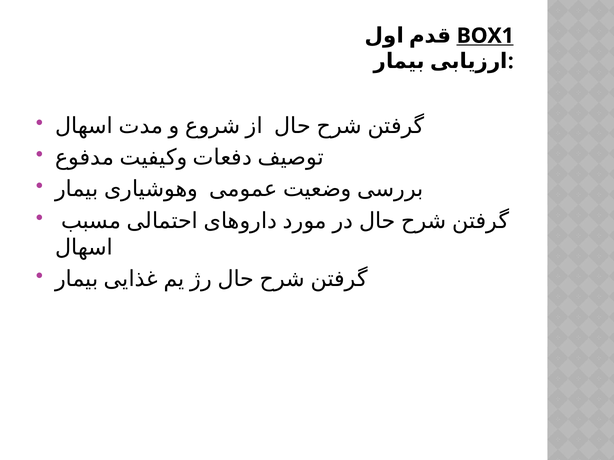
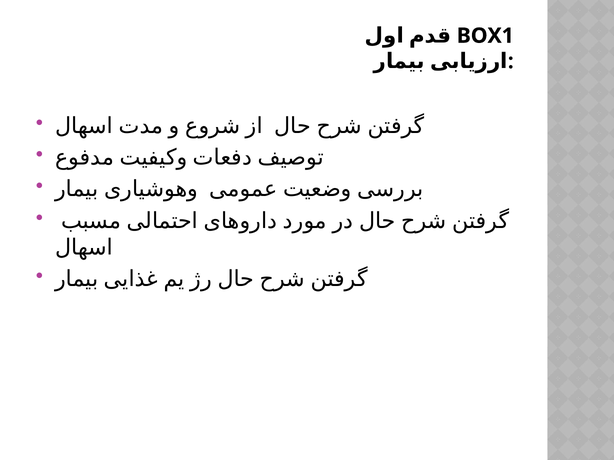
BOX1 underline: present -> none (485, 36)
